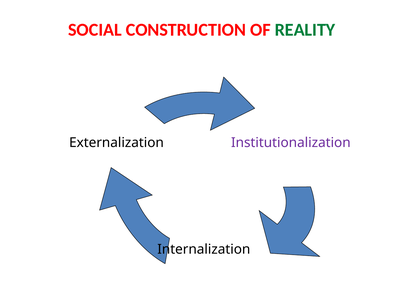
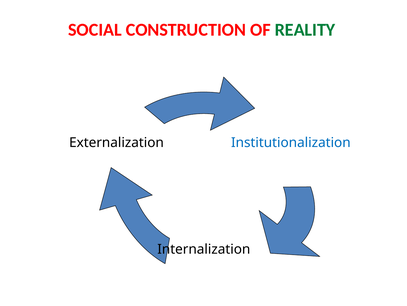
Institutionalization colour: purple -> blue (291, 142)
